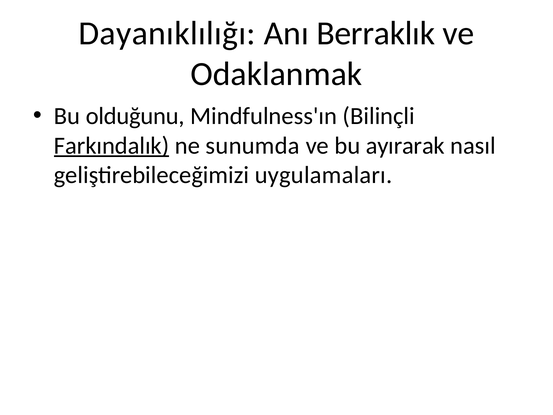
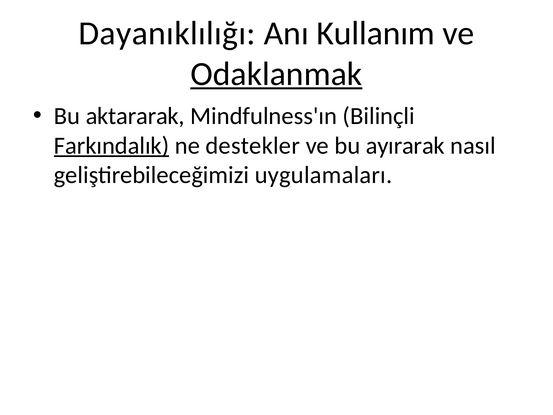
Berraklık: Berraklık -> Kullanım (376, 33)
Odaklanmak underline: none -> present (276, 74)
olduğunu: olduğunu -> aktararak (135, 116)
sunumda: sunumda -> destekler (253, 146)
